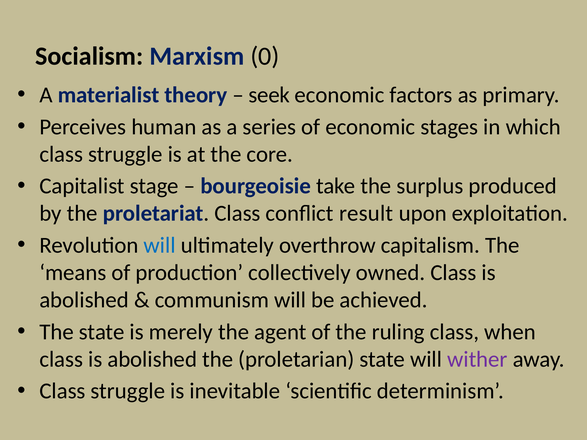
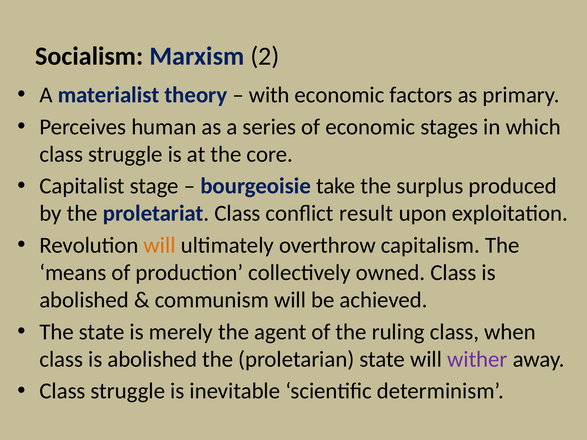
0: 0 -> 2 (265, 56)
seek: seek -> with (269, 95)
will colour: blue -> orange (160, 245)
